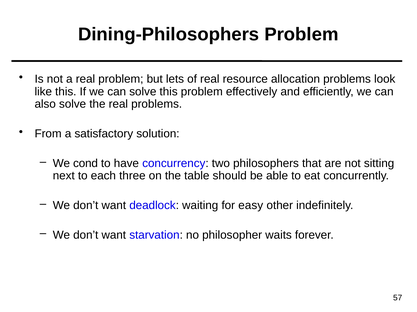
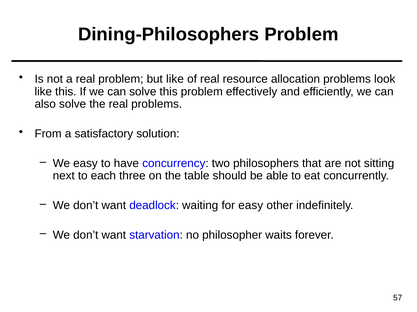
but lets: lets -> like (175, 79)
We cond: cond -> easy (85, 164)
